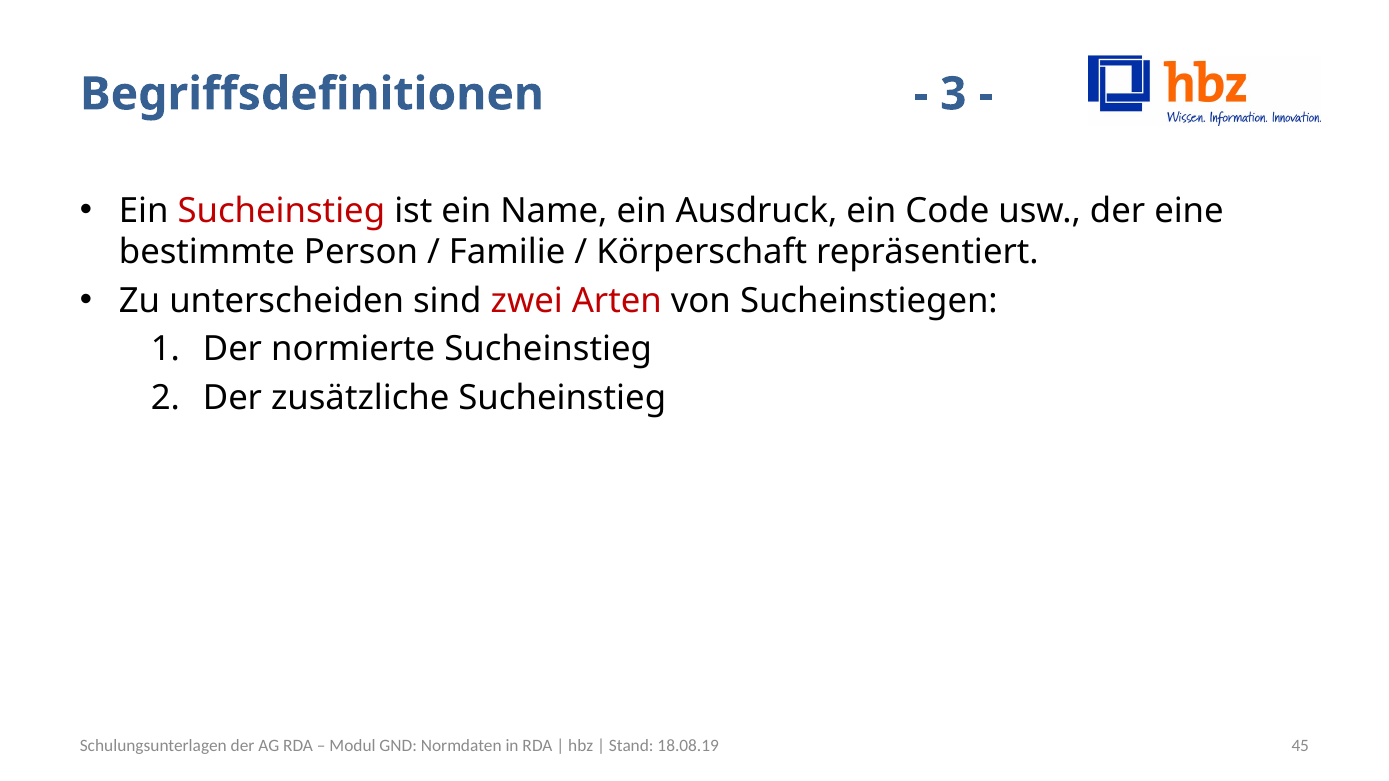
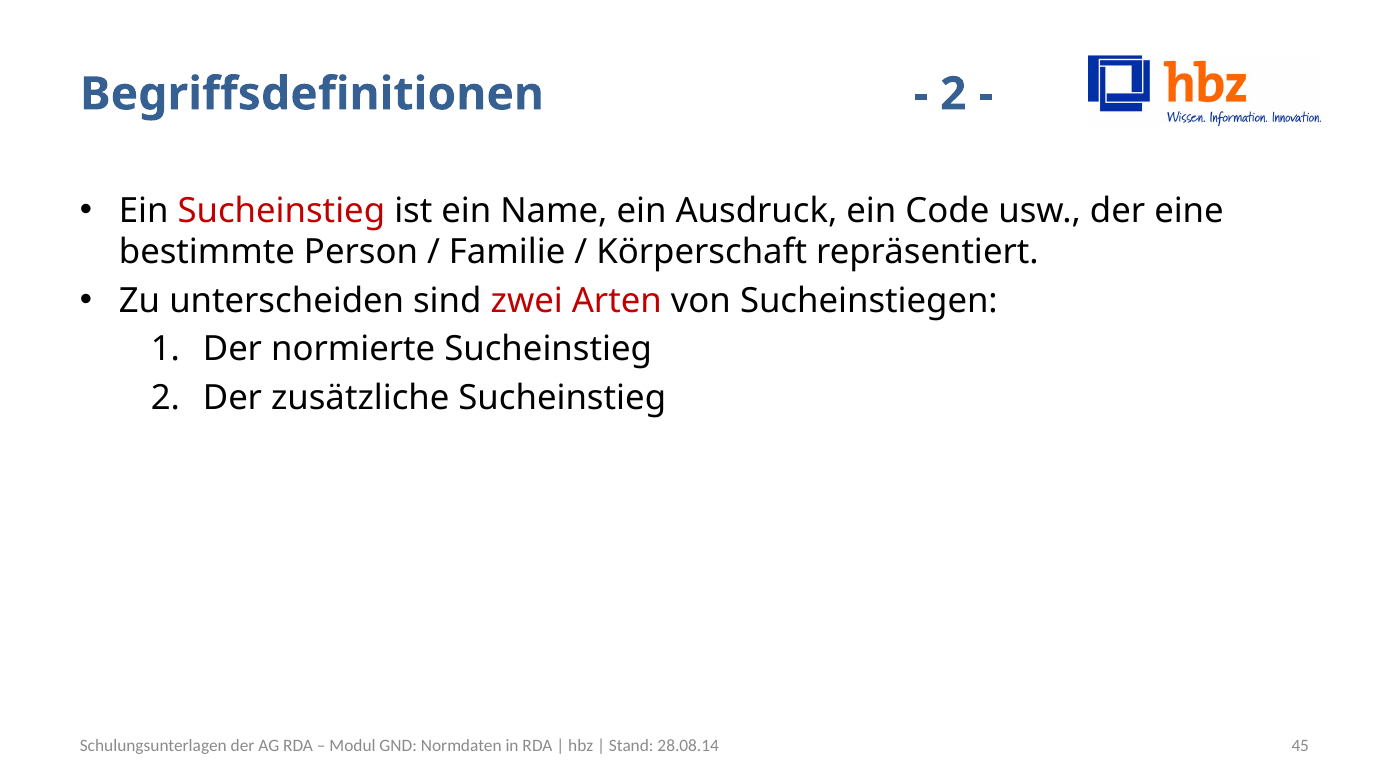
3: 3 -> 2 (953, 94)
18.08.19: 18.08.19 -> 28.08.14 (688, 746)
